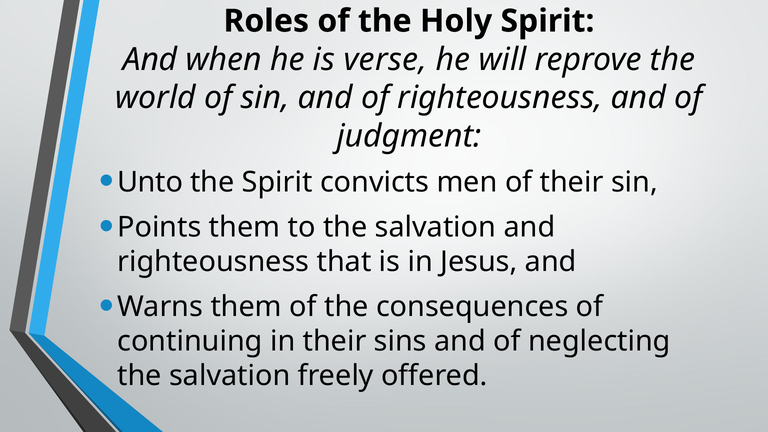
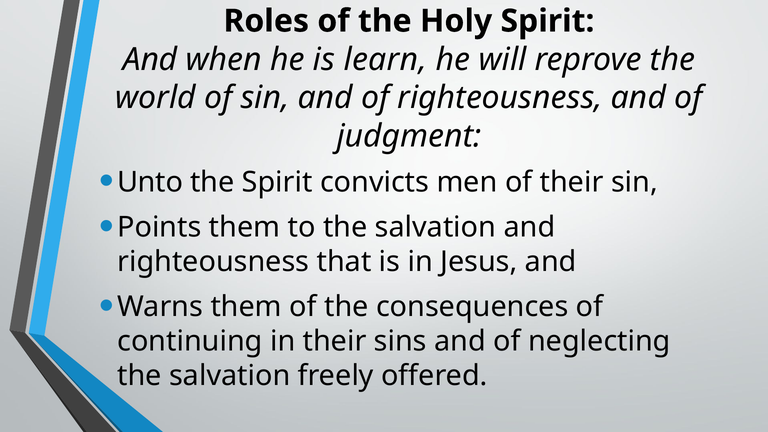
verse: verse -> learn (385, 59)
